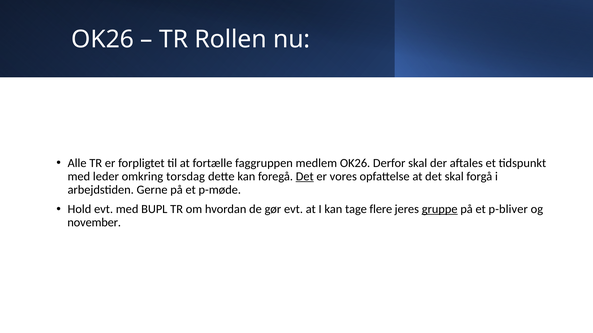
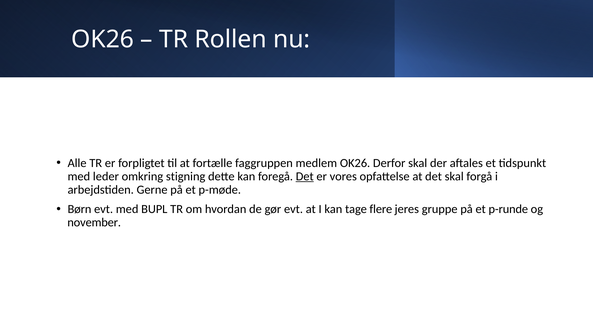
torsdag: torsdag -> stigning (186, 177)
Hold: Hold -> Børn (79, 210)
gruppe underline: present -> none (440, 210)
p-bliver: p-bliver -> p-runde (508, 210)
